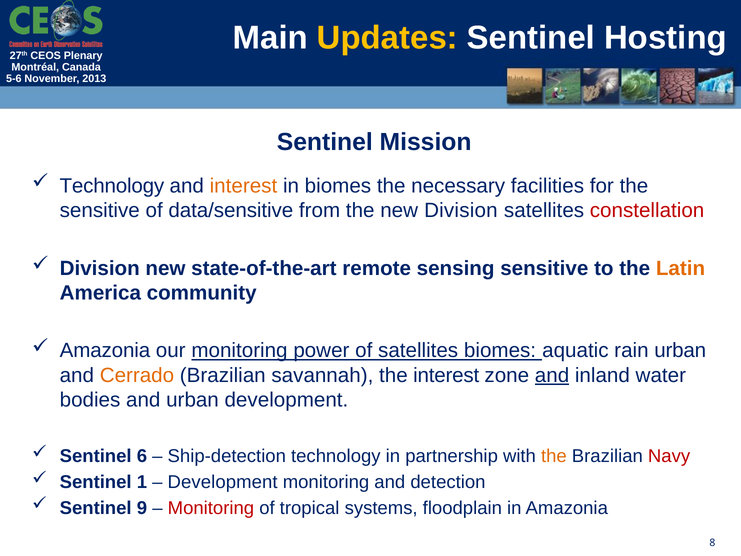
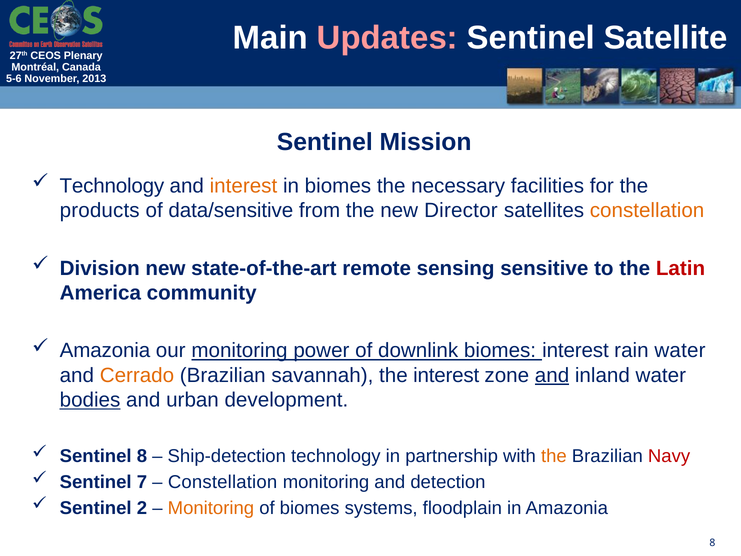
Updates colour: yellow -> pink (387, 38)
Hosting: Hosting -> Satellite (666, 38)
sensitive: sensitive -> products (100, 211)
new Division: Division -> Director (461, 211)
constellation colour: red -> orange (647, 211)
Latin colour: orange -> red (681, 268)
of satellites: satellites -> downlink (418, 351)
biomes aquatic: aquatic -> interest (575, 351)
rain urban: urban -> water (680, 351)
bodies underline: none -> present (90, 400)
Sentinel 6: 6 -> 8 (142, 456)
1: 1 -> 7 (142, 482)
Development: Development -> Constellation (223, 482)
9: 9 -> 2 (142, 508)
Monitoring colour: red -> orange (211, 508)
of tropical: tropical -> biomes (310, 508)
